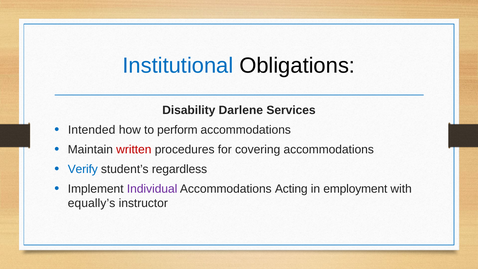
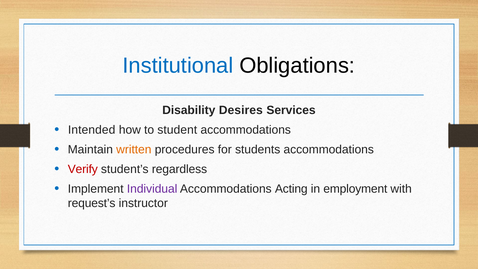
Darlene: Darlene -> Desires (241, 110)
perform: perform -> student (177, 130)
written colour: red -> orange (134, 149)
covering: covering -> students (258, 149)
Verify colour: blue -> red (83, 169)
equally’s: equally’s -> request’s (92, 203)
